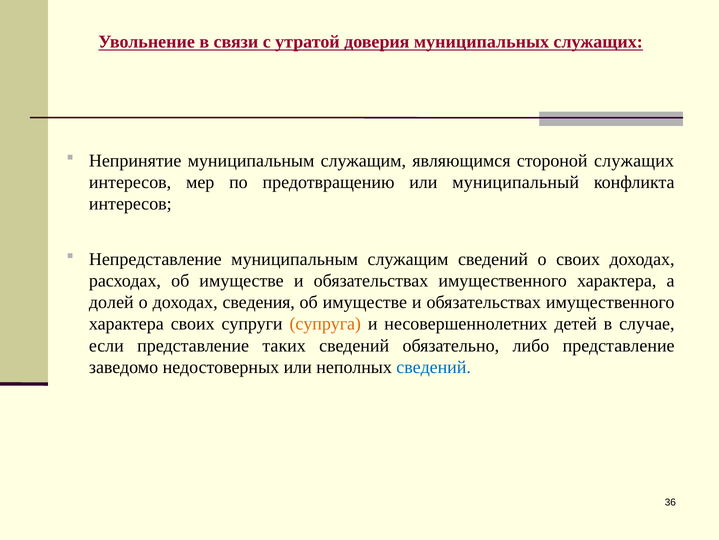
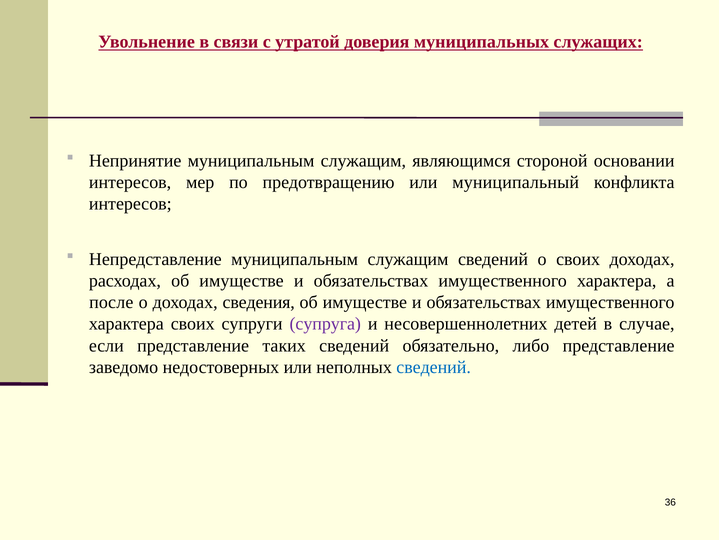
стороной служащих: служащих -> основании (634, 161)
долей: долей -> после (111, 302)
супруга colour: orange -> purple (325, 324)
